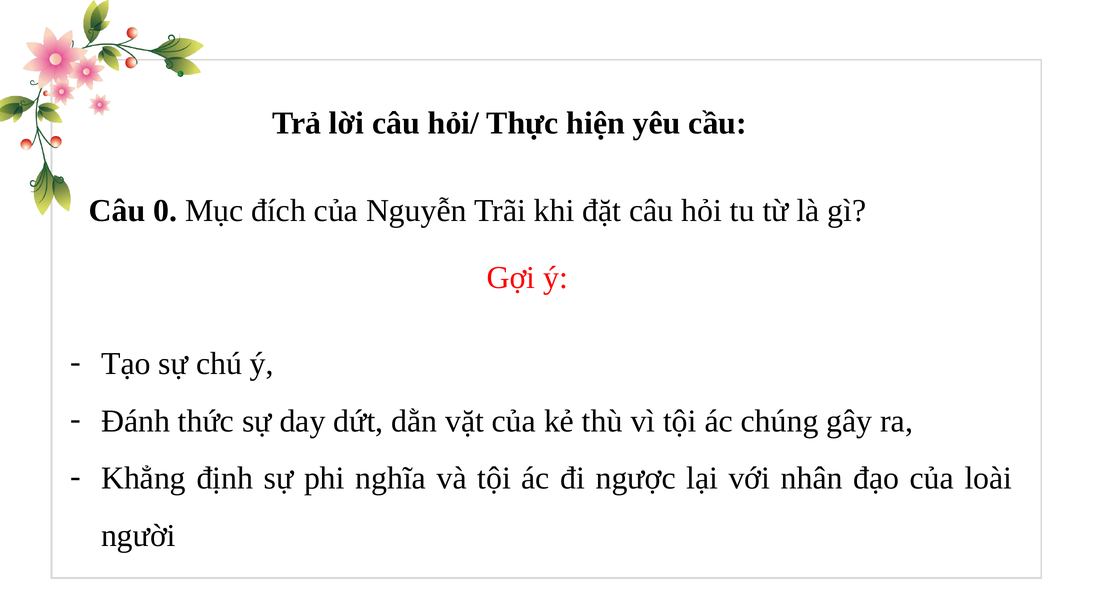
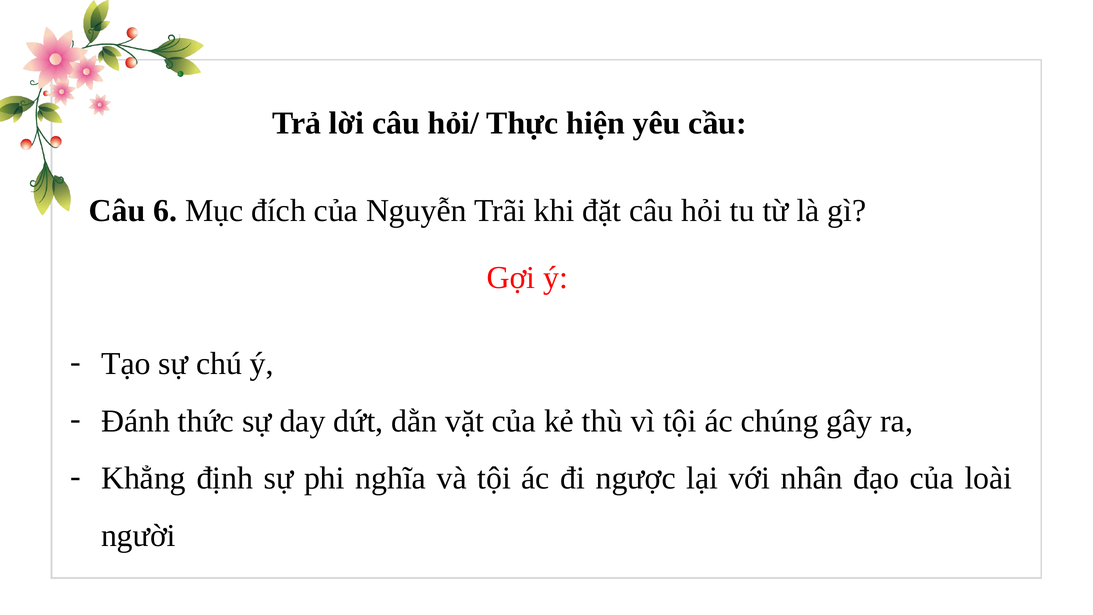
0: 0 -> 6 (165, 210)
